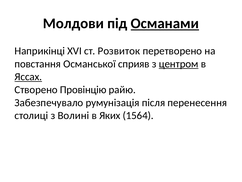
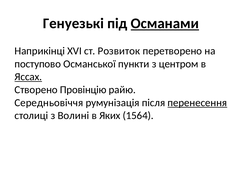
Молдови: Молдови -> Генуезькі (73, 23)
повстання: повстання -> поступово (38, 64)
сприяв: сприяв -> пункти (134, 64)
центром underline: present -> none (179, 64)
Забезпечувало: Забезпечувало -> Середньовіччя (49, 102)
перенесення underline: none -> present (197, 102)
